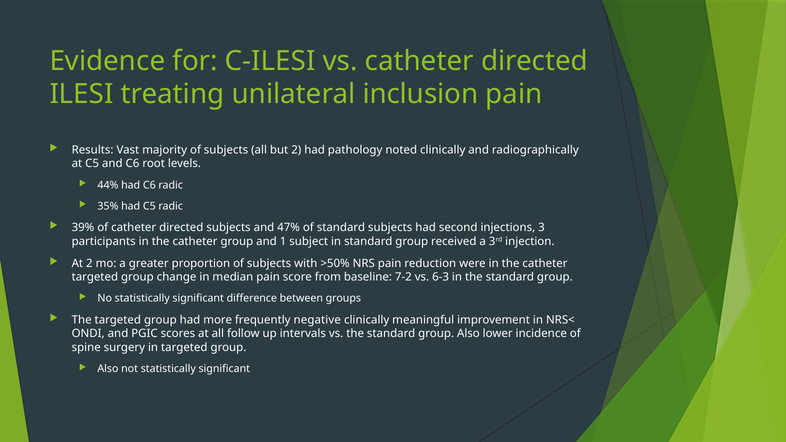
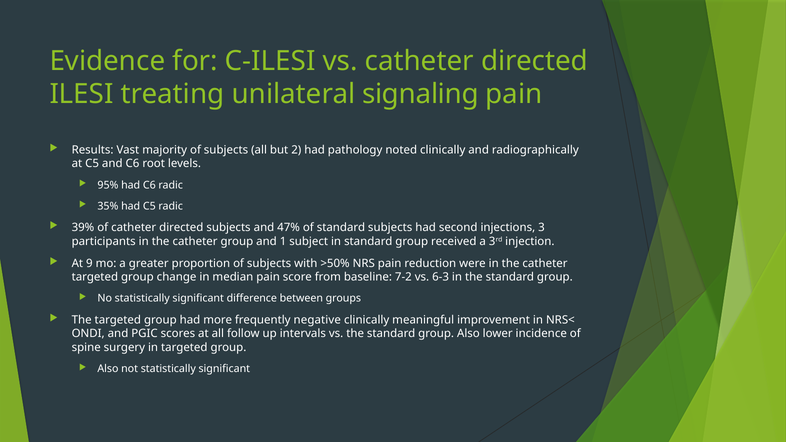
inclusion: inclusion -> signaling (420, 94)
44%: 44% -> 95% (108, 185)
At 2: 2 -> 9 (89, 263)
